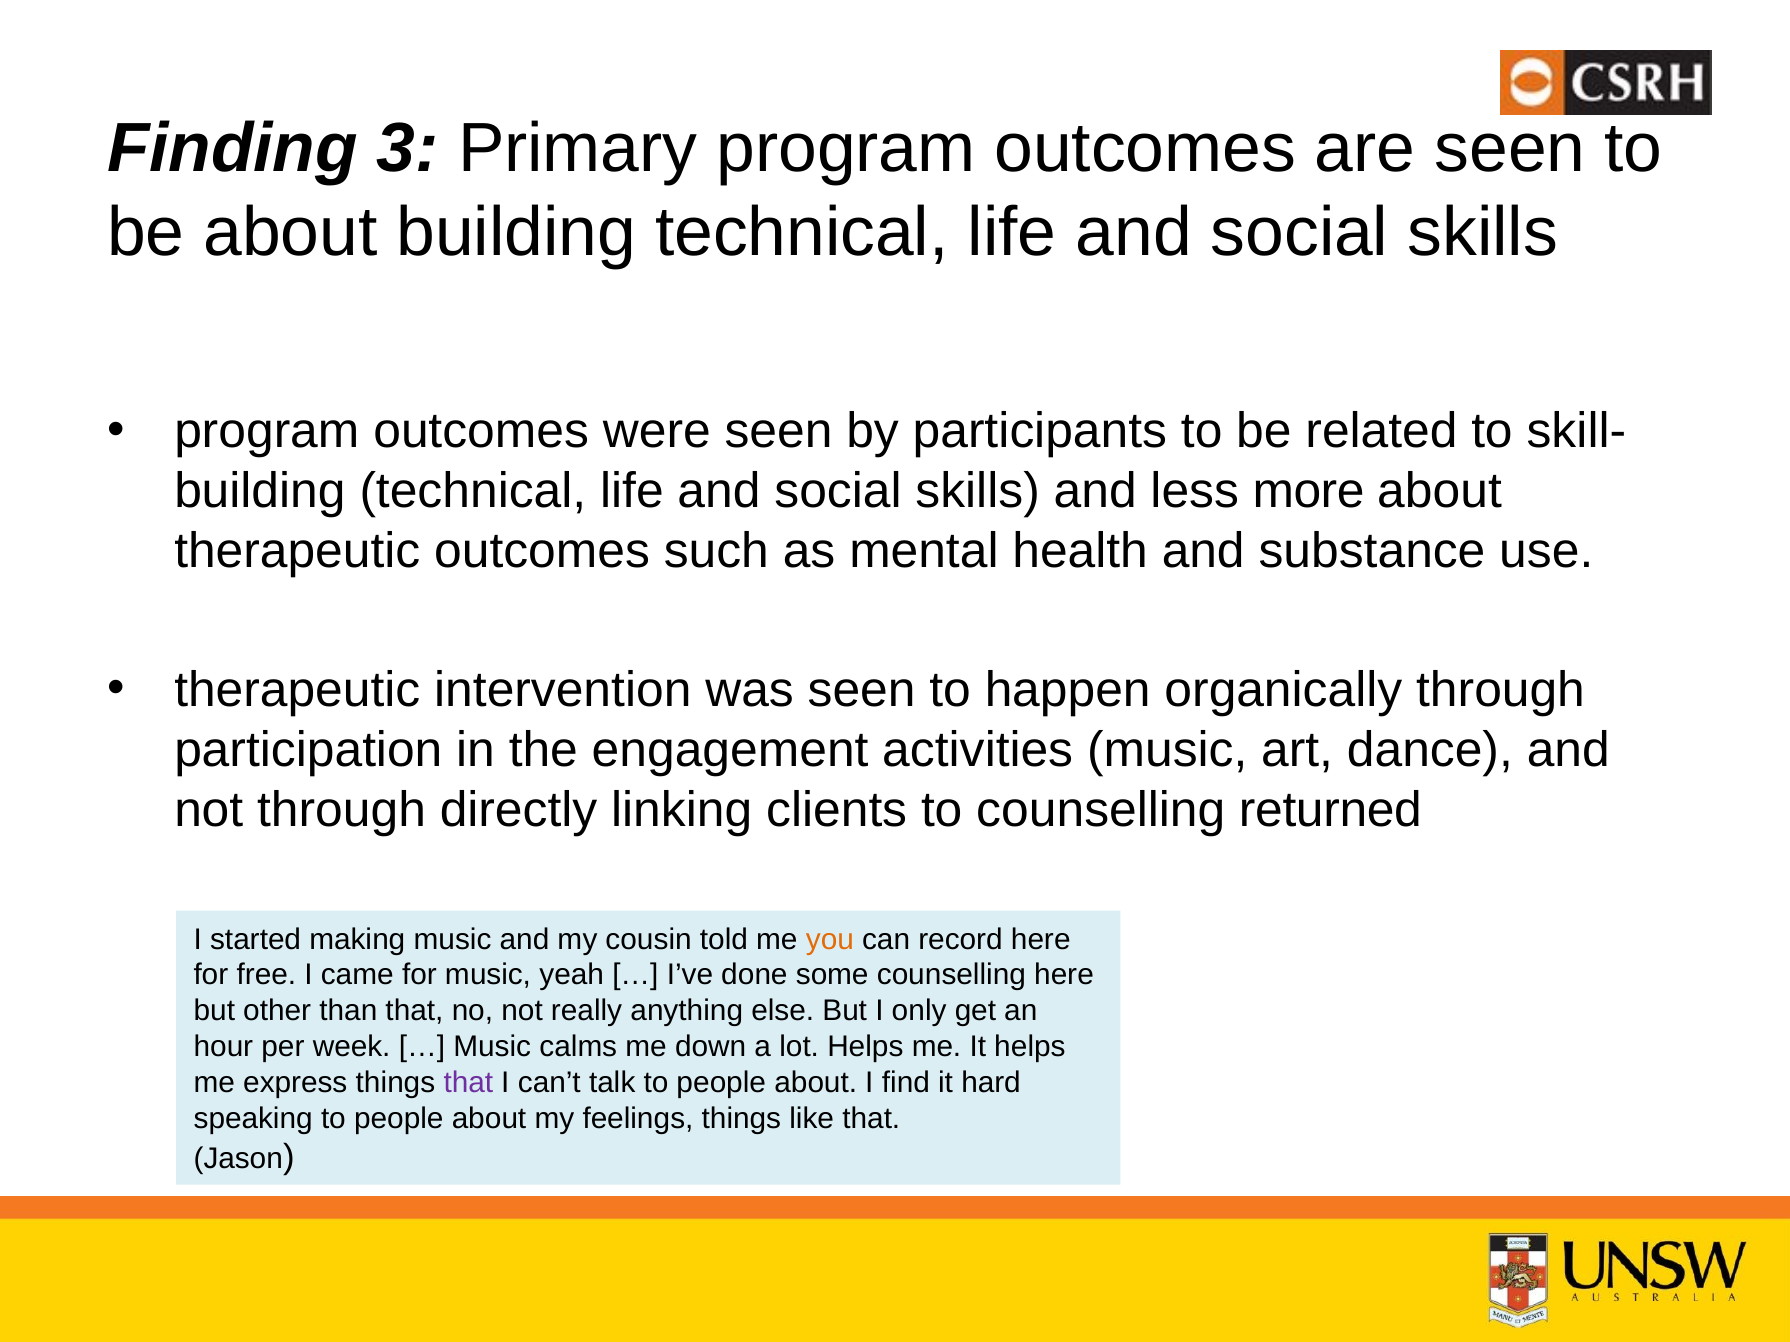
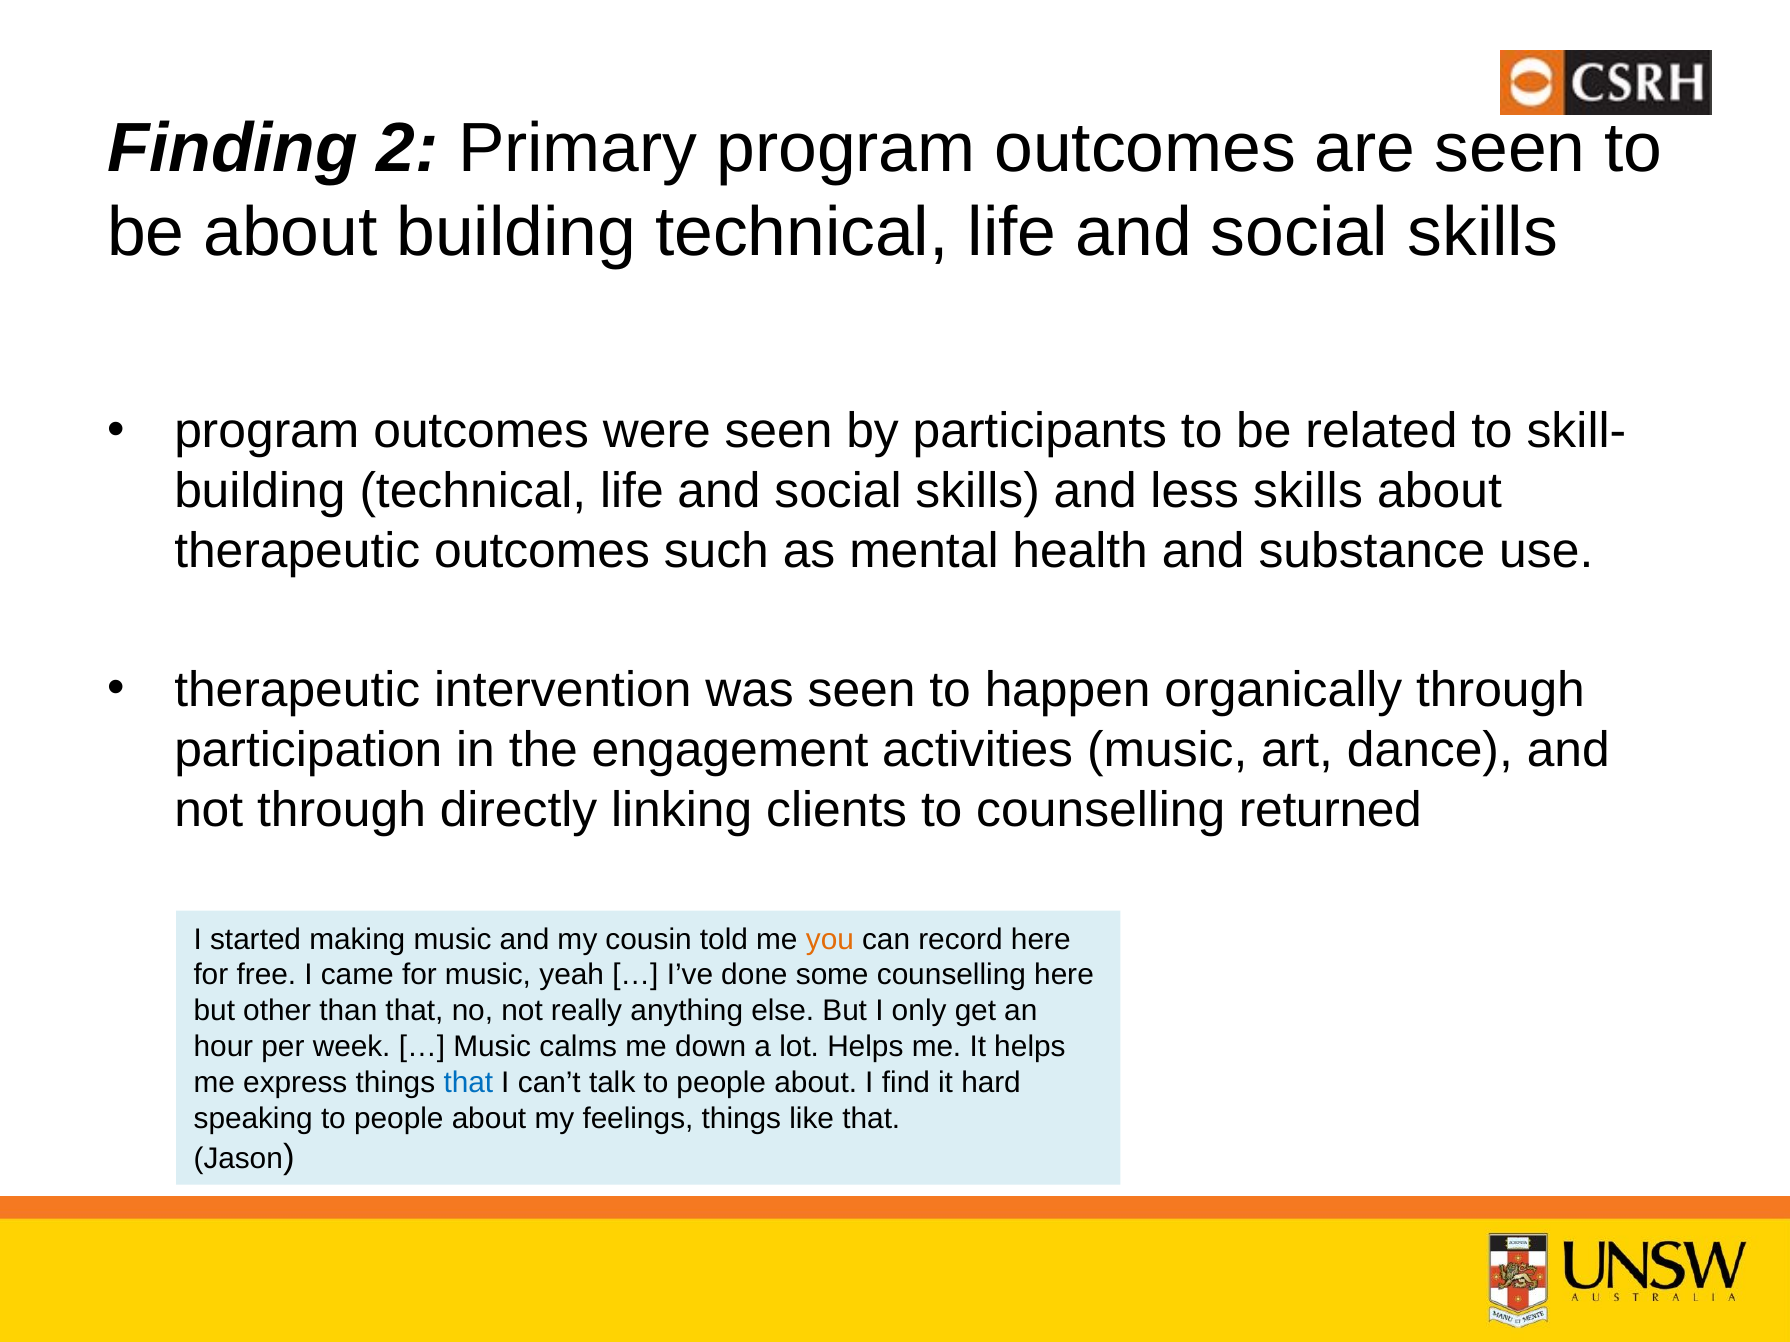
3: 3 -> 2 (408, 149)
less more: more -> skills (1308, 491)
that colour: purple -> blue (468, 1083)
